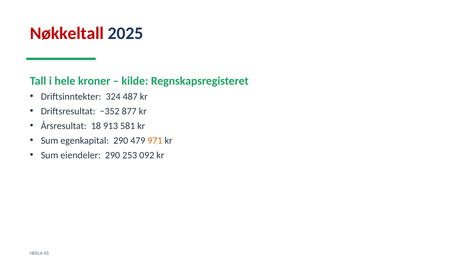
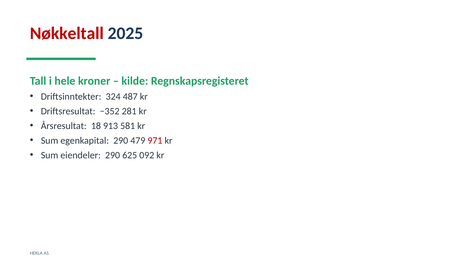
877: 877 -> 281 (129, 111)
971 colour: orange -> red (155, 140)
253: 253 -> 625 (130, 155)
